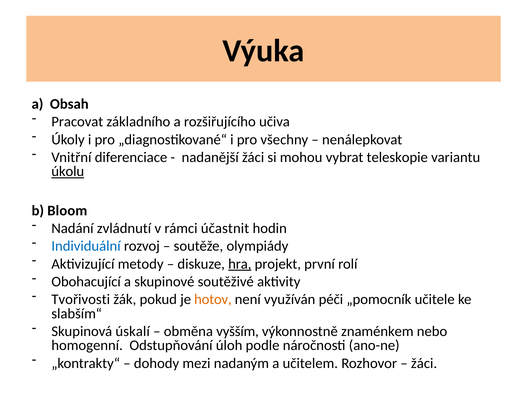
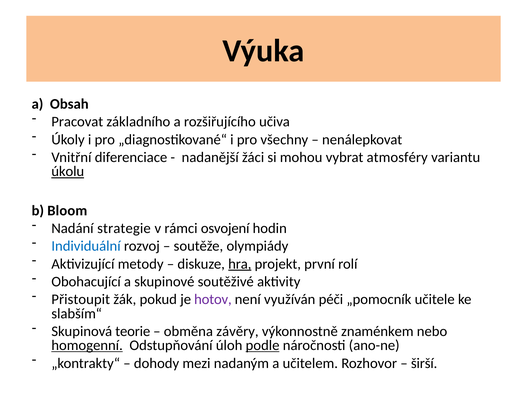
teleskopie: teleskopie -> atmosféry (397, 157)
zvládnutí: zvládnutí -> strategie (124, 228)
účastnit: účastnit -> osvojení (225, 228)
Tvořivosti: Tvořivosti -> Přistoupit (81, 300)
hotov colour: orange -> purple (213, 300)
úskalí: úskalí -> teorie (133, 332)
vyšším: vyšším -> závěry (237, 332)
homogenní underline: none -> present (87, 346)
podle underline: none -> present (263, 346)
žáci: žáci -> širší (424, 363)
